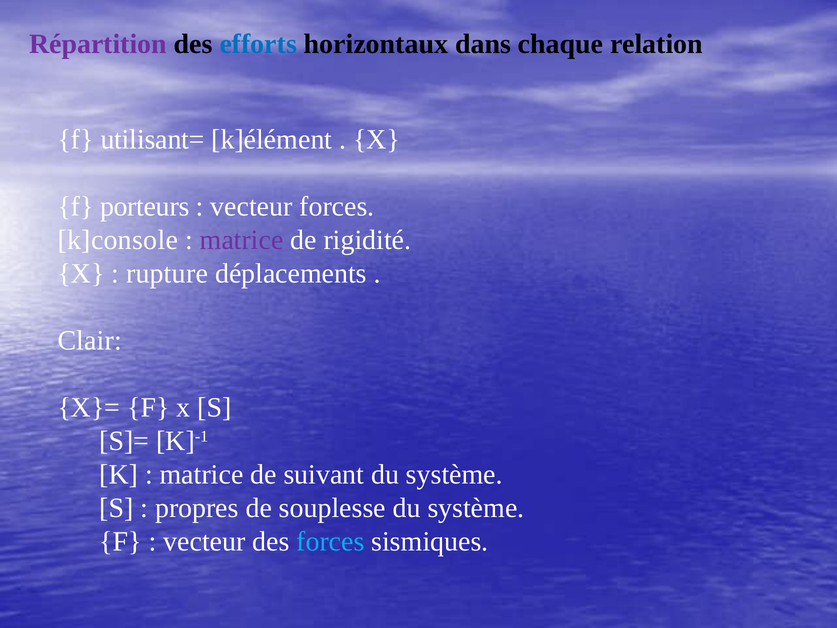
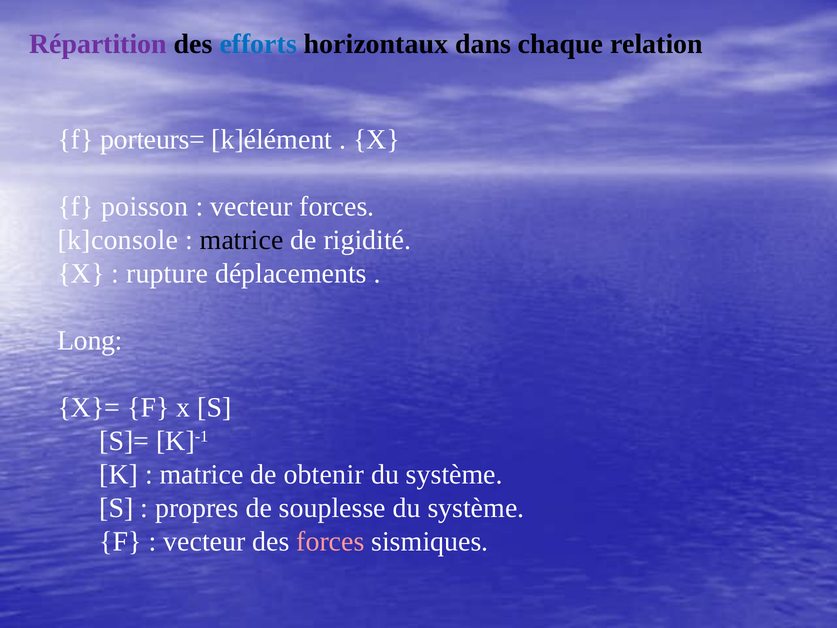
utilisant=: utilisant= -> porteurs= (153, 139)
porteurs: porteurs -> poisson (145, 206)
matrice colour: purple -> black (242, 240)
Clair: Clair -> Long (90, 340)
suivant: suivant -> obtenir (324, 474)
forces colour: light blue -> pink (330, 541)
